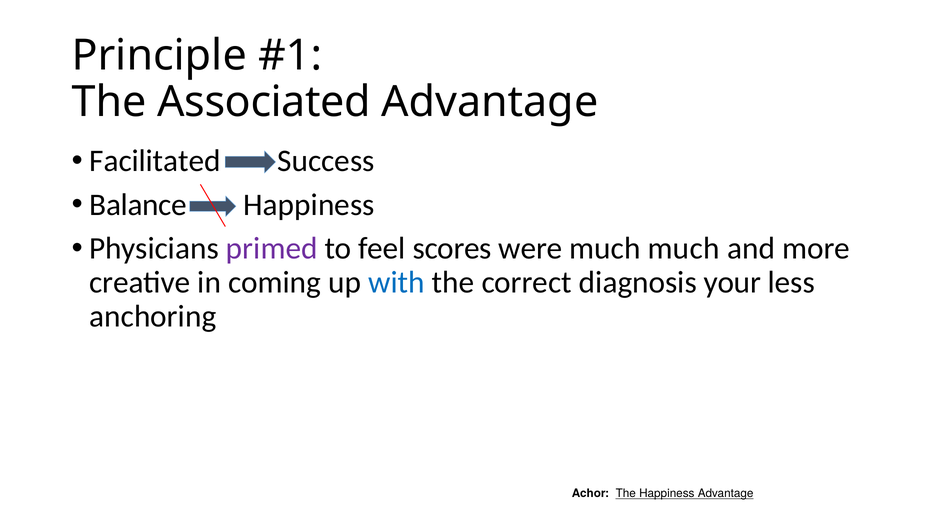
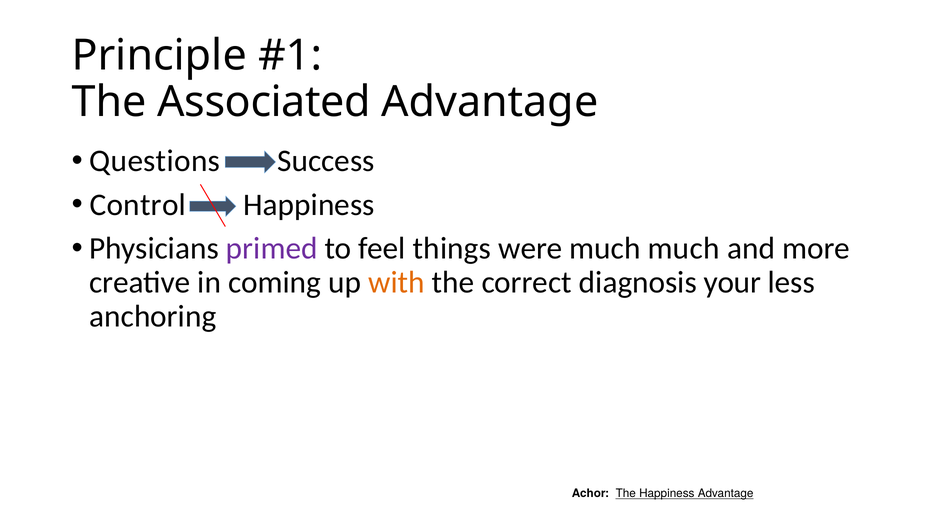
Facilitated: Facilitated -> Questions (155, 161)
Balance: Balance -> Control (138, 205)
scores: scores -> things (452, 248)
with colour: blue -> orange (396, 282)
